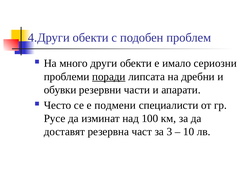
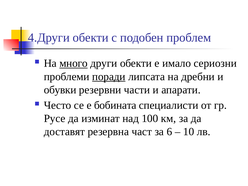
много underline: none -> present (74, 63)
подмени: подмени -> бобината (115, 105)
3: 3 -> 6 (169, 132)
